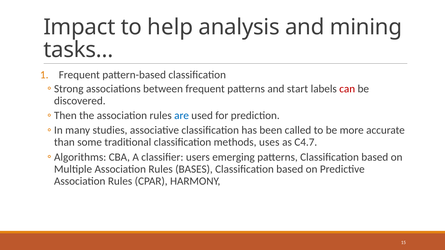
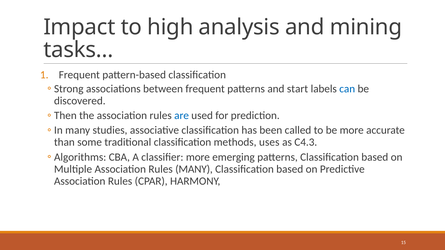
help: help -> high (170, 27)
can colour: red -> blue (347, 89)
C4.7: C4.7 -> C4.3 (306, 142)
classifier users: users -> more (198, 157)
Rules BASES: BASES -> MANY (194, 169)
